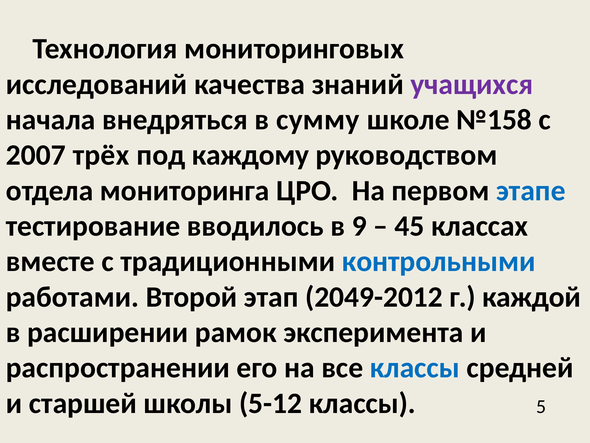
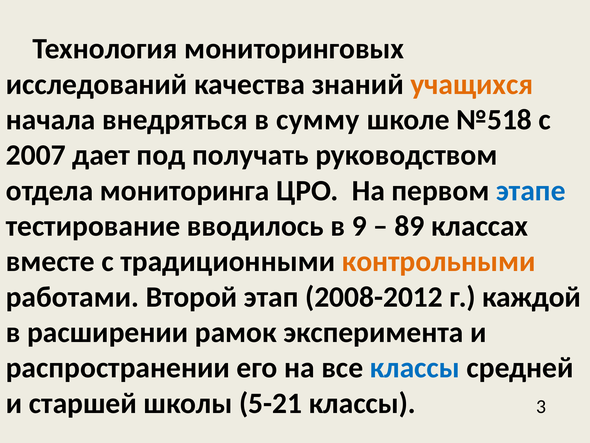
учащихся colour: purple -> orange (472, 84)
№158: №158 -> №518 (494, 120)
трёх: трёх -> дает (101, 155)
каждому: каждому -> получать (250, 155)
45: 45 -> 89 (409, 226)
контрольными colour: blue -> orange (439, 261)
2049-2012: 2049-2012 -> 2008-2012 (374, 297)
5-12: 5-12 -> 5-21 (271, 403)
5: 5 -> 3 (541, 406)
